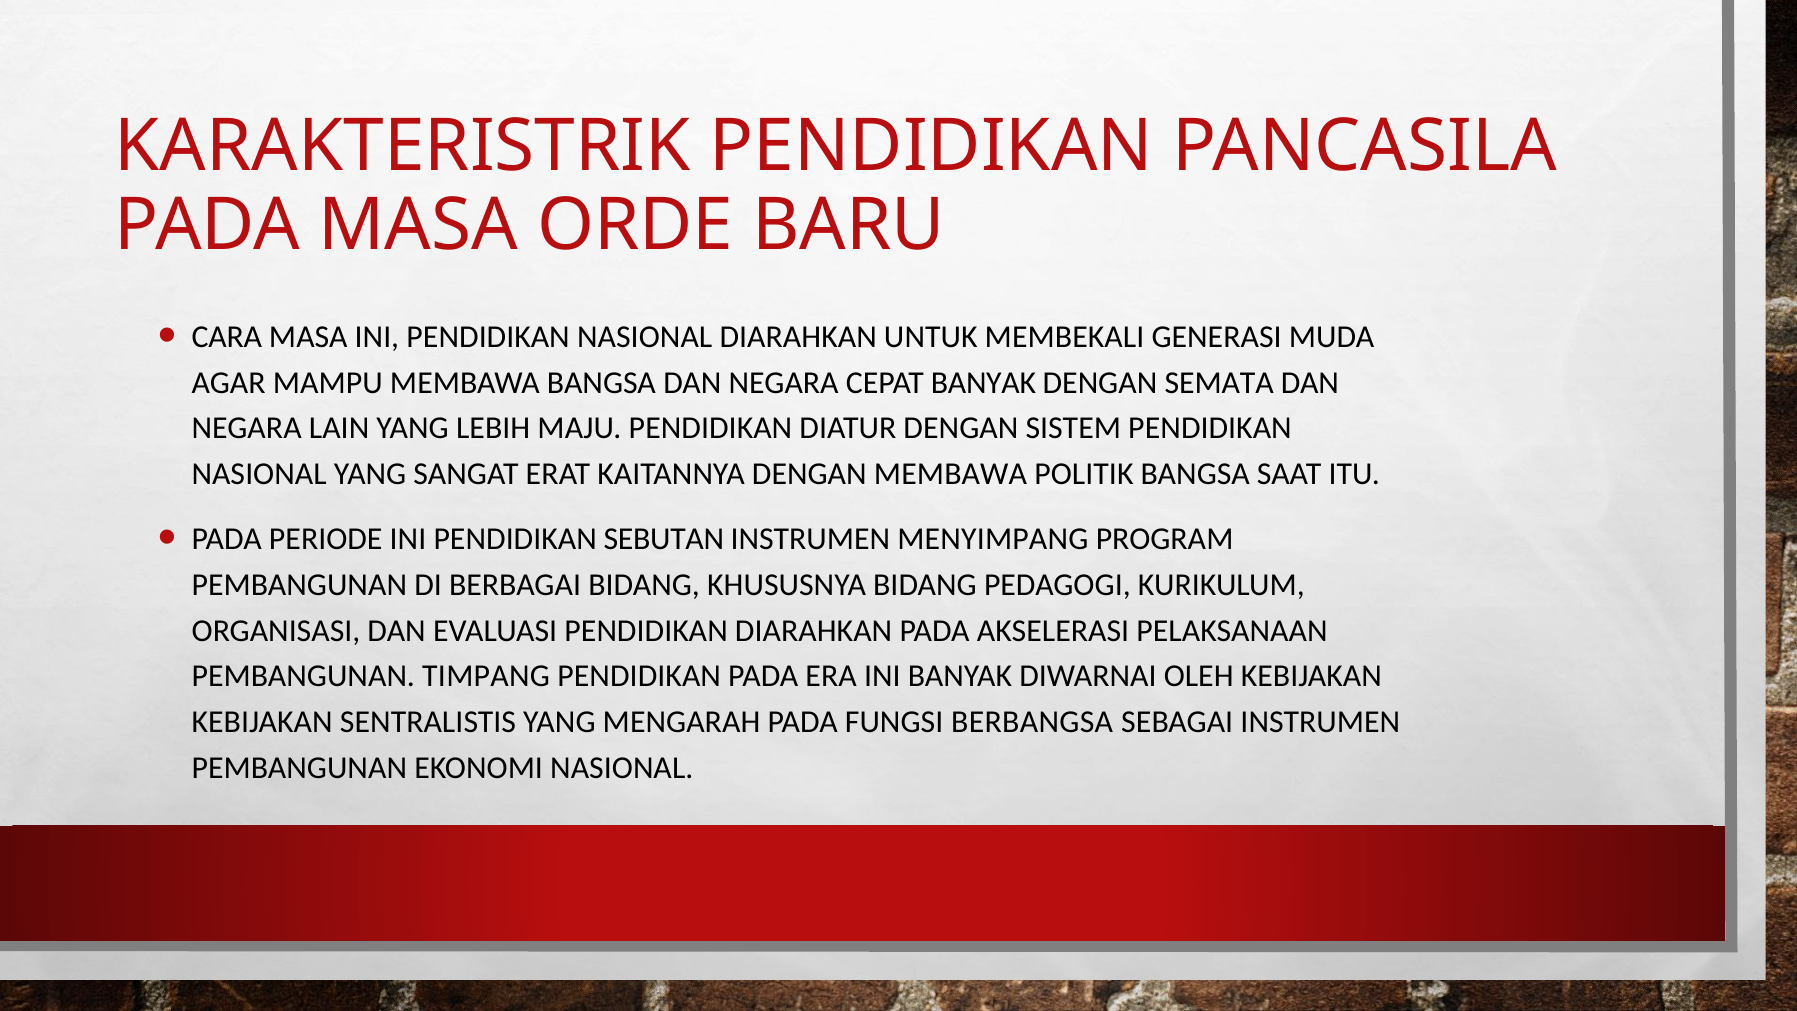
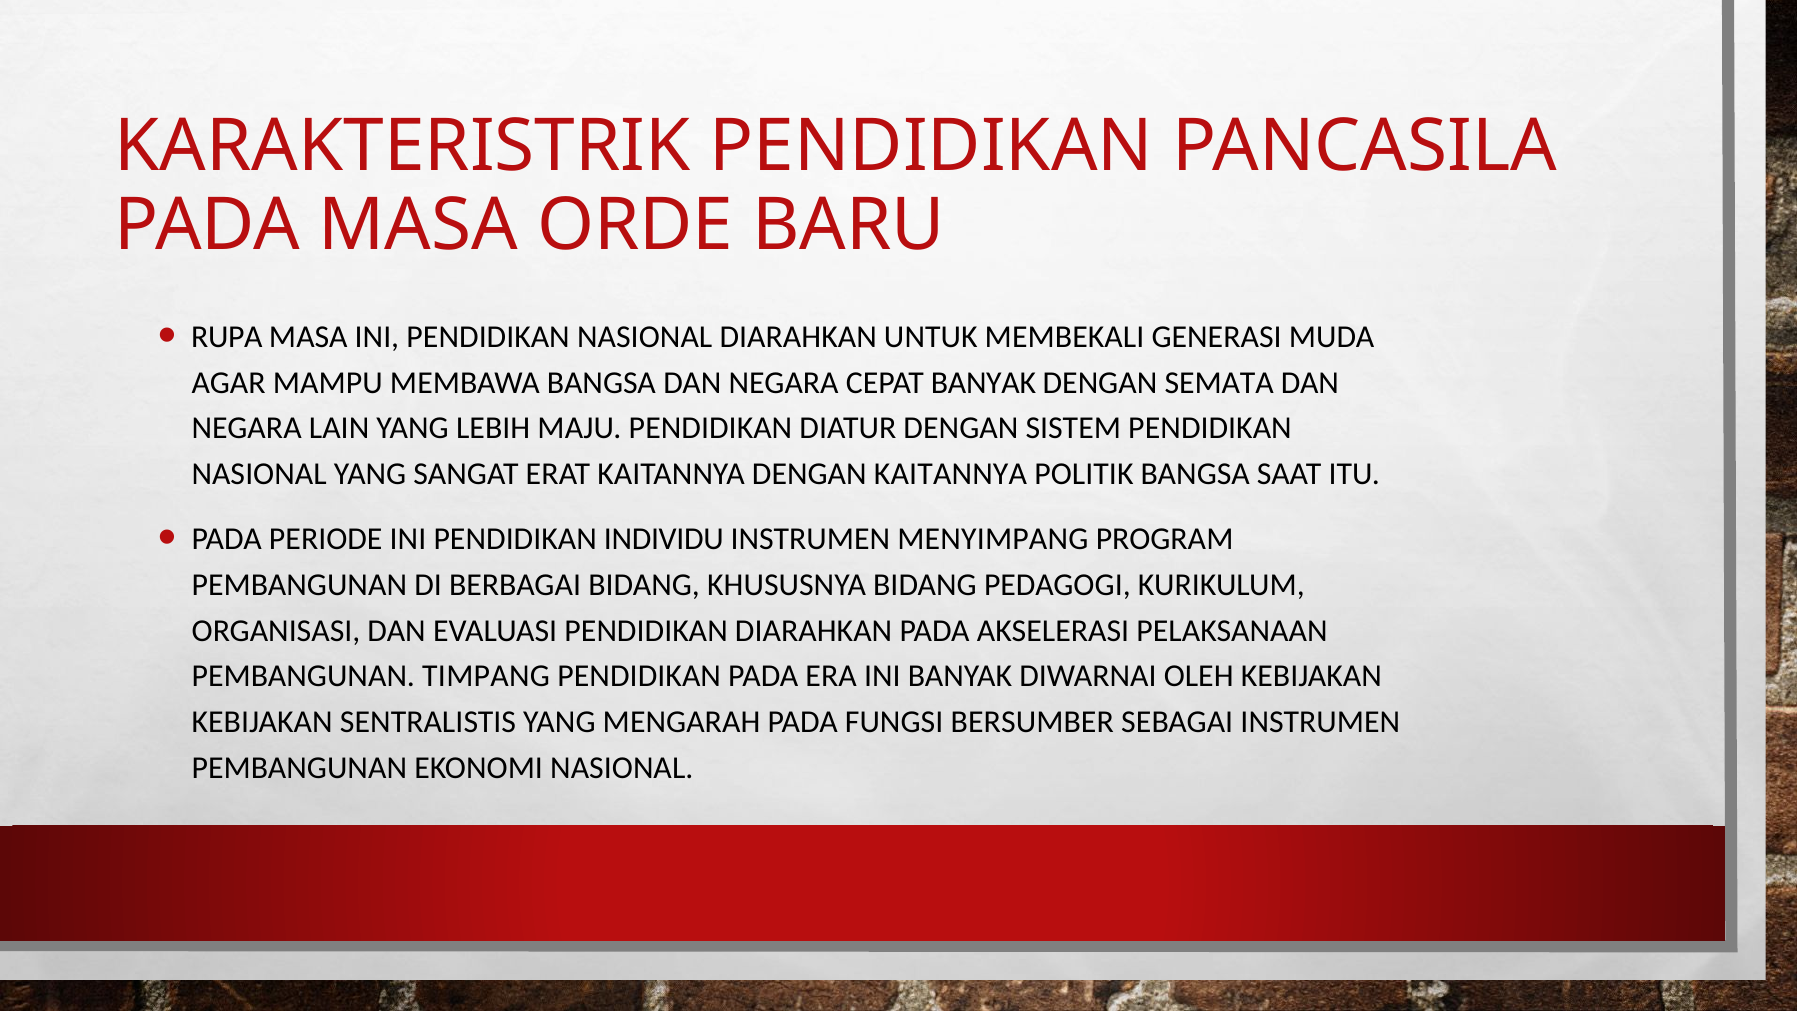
CARA: CARA -> RUPA (227, 337)
DENGAN MEMBAWA: MEMBAWA -> KAITANNYA (951, 474)
SEBUTAN: SEBUTAN -> INDIVIDU (664, 539)
BERBANGSA: BERBANGSA -> BERSUMBER (1032, 722)
